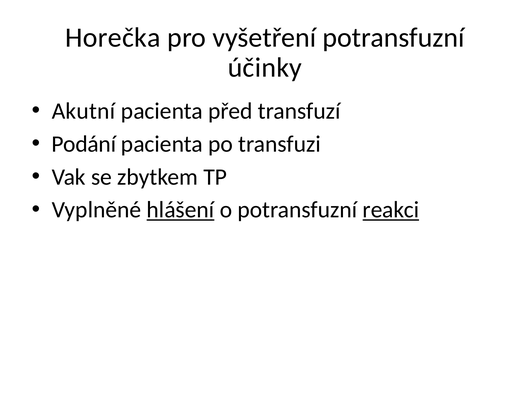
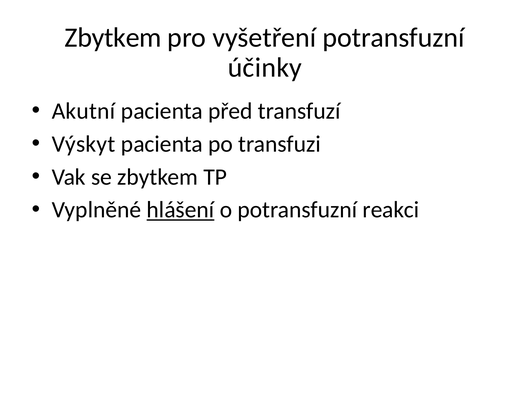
Horečka: Horečka -> Zbytkem (113, 38)
Podání: Podání -> Výskyt (84, 144)
reakci underline: present -> none (391, 210)
